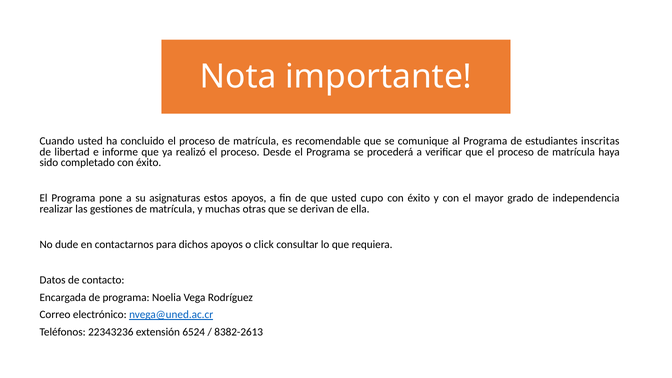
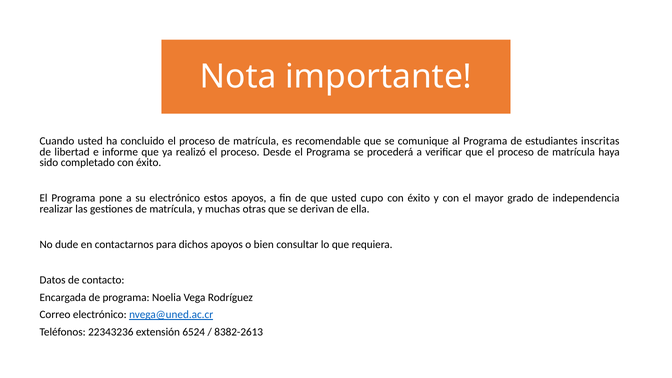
su asignaturas: asignaturas -> electrónico (175, 198)
click: click -> bien (264, 245)
